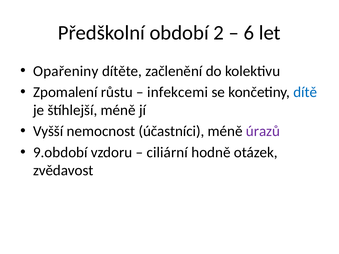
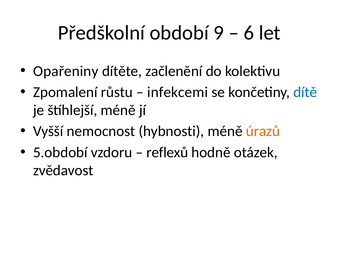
2: 2 -> 9 (219, 33)
účastníci: účastníci -> hybnosti (171, 131)
úrazů colour: purple -> orange (263, 131)
9.období: 9.období -> 5.období (60, 153)
ciliární: ciliární -> reflexů (167, 153)
